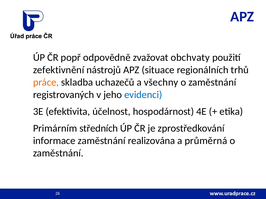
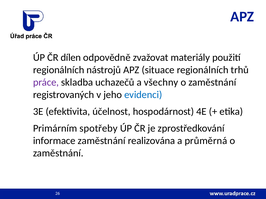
popř: popř -> dílen (71, 58)
obchvaty: obchvaty -> materiály (190, 58)
zefektivnění: zefektivnění -> regionálních (59, 70)
práce colour: orange -> purple (46, 83)
středních: středních -> spotřeby (99, 129)
